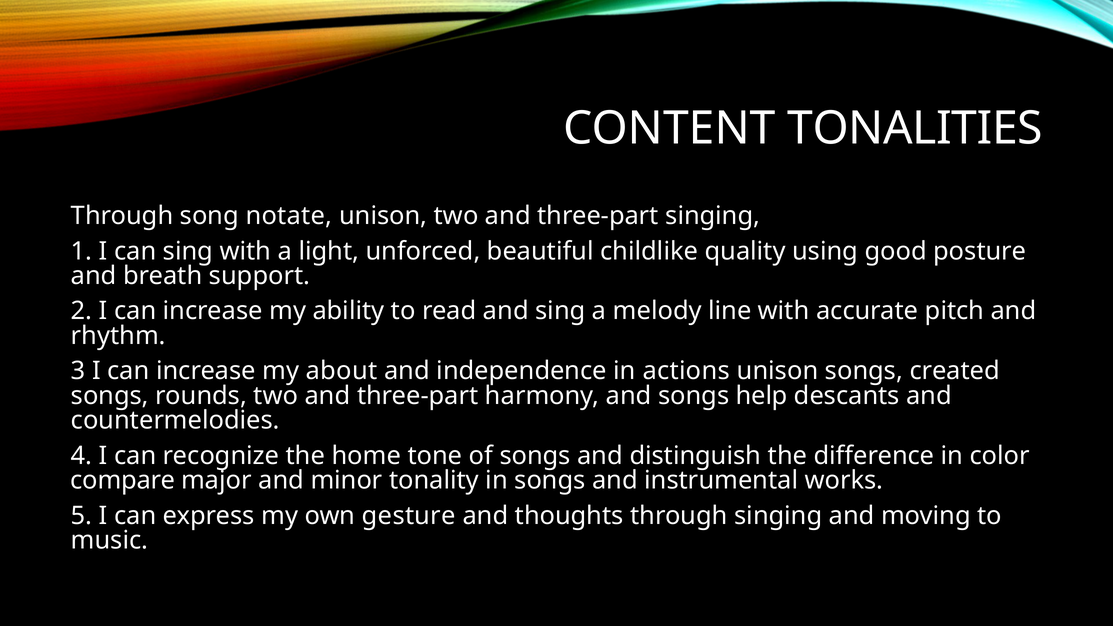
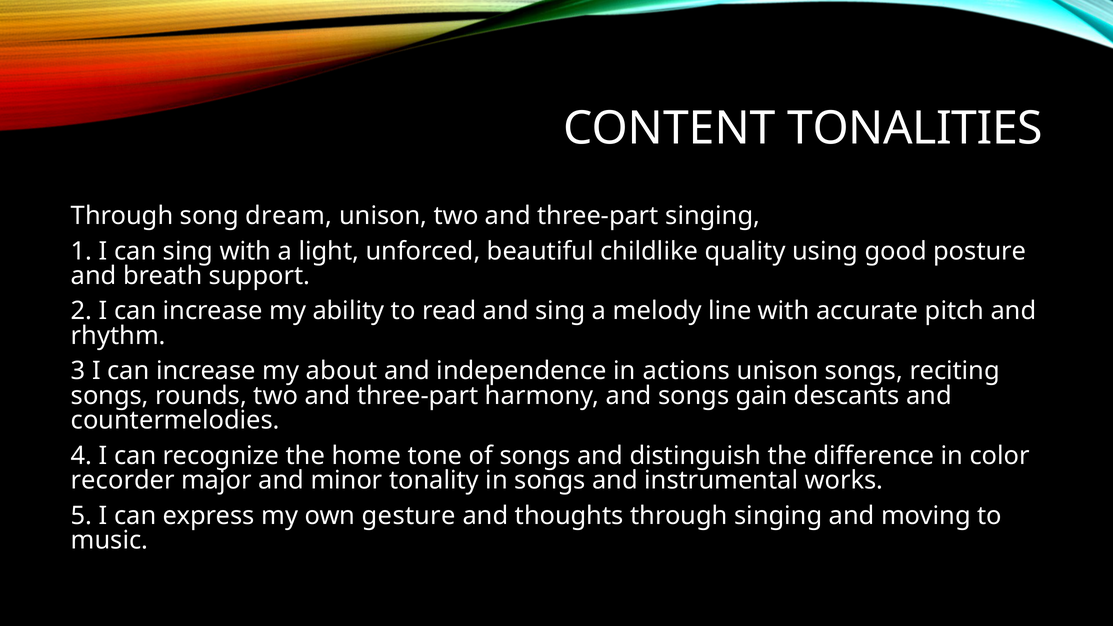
notate: notate -> dream (289, 216)
created: created -> reciting (955, 371)
help: help -> gain (762, 396)
compare: compare -> recorder (123, 481)
